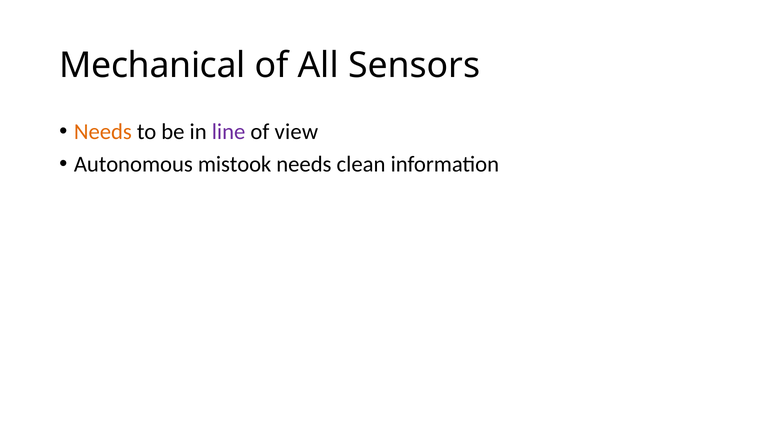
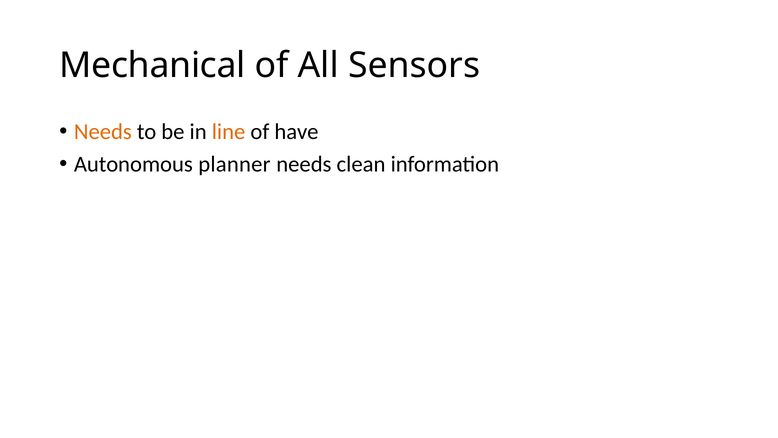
line colour: purple -> orange (229, 132)
view: view -> have (297, 132)
mistook: mistook -> planner (234, 164)
